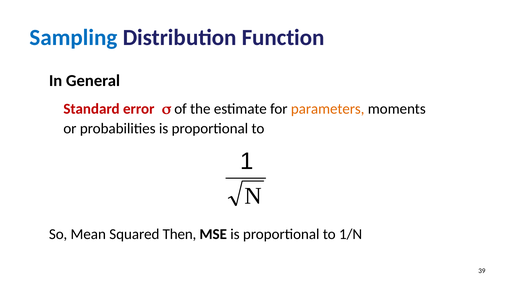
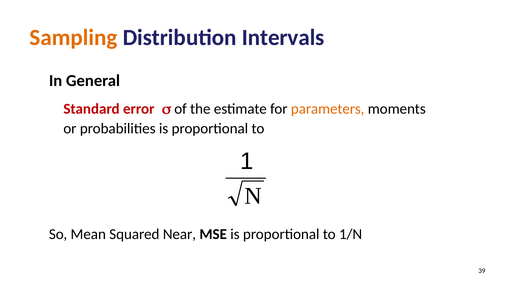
Sampling colour: blue -> orange (74, 37)
Function: Function -> Intervals (283, 37)
Then: Then -> Near (179, 234)
